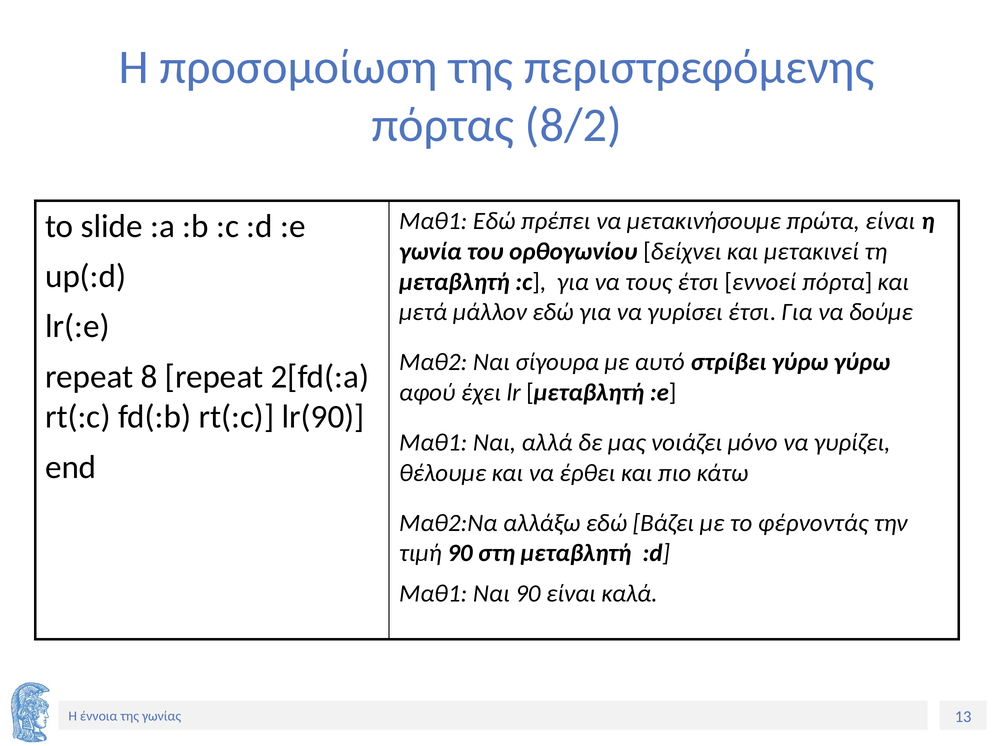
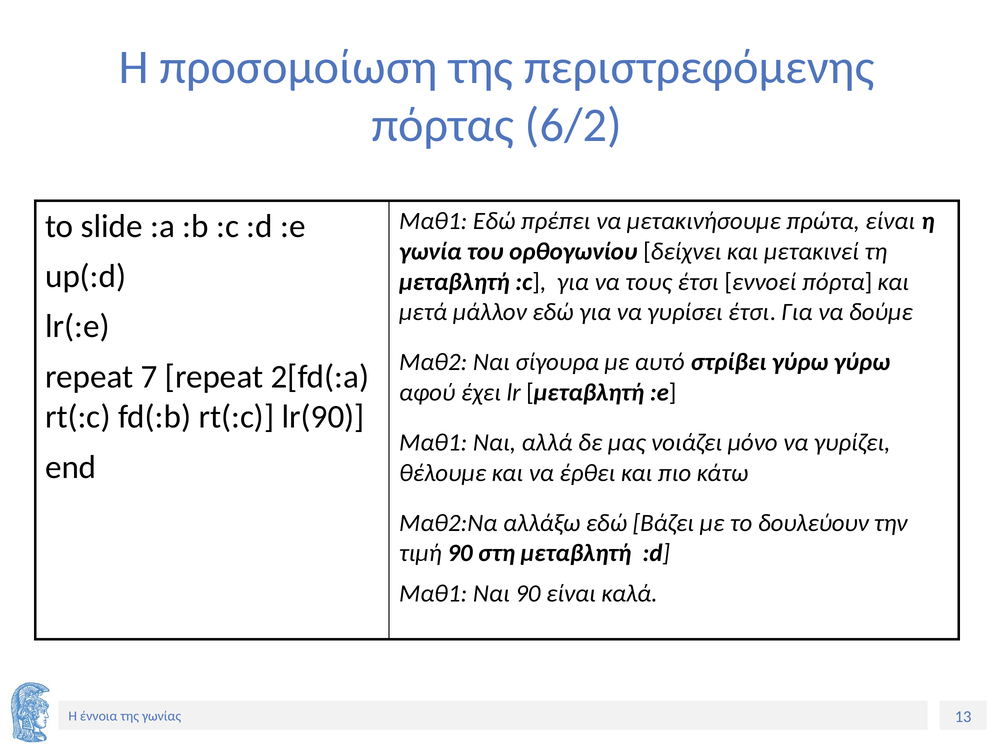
8/2: 8/2 -> 6/2 (573, 125)
8: 8 -> 7 (149, 376)
φέρνοντάς: φέρνοντάς -> δουλεύουν (813, 522)
